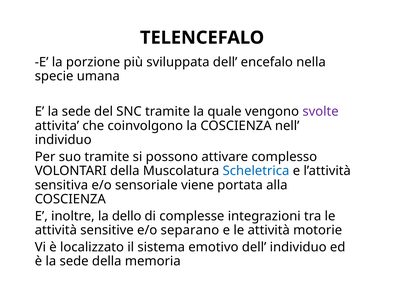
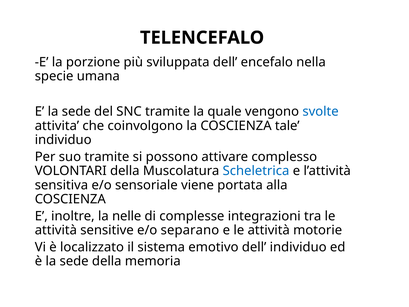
svolte colour: purple -> blue (321, 112)
nell: nell -> tale (287, 126)
dello: dello -> nelle (127, 216)
